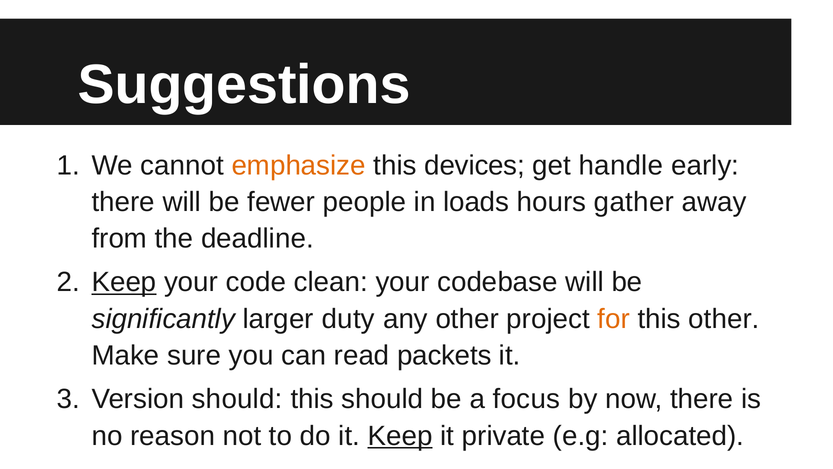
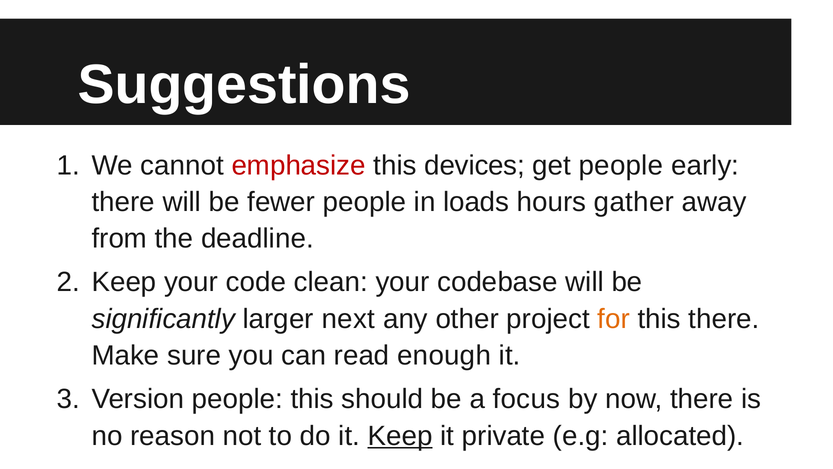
emphasize colour: orange -> red (299, 165)
get handle: handle -> people (621, 165)
Keep underline: present -> none (124, 282)
duty: duty -> next (348, 319)
this other: other -> there (724, 319)
packets: packets -> enough (444, 355)
Version should: should -> people (237, 399)
